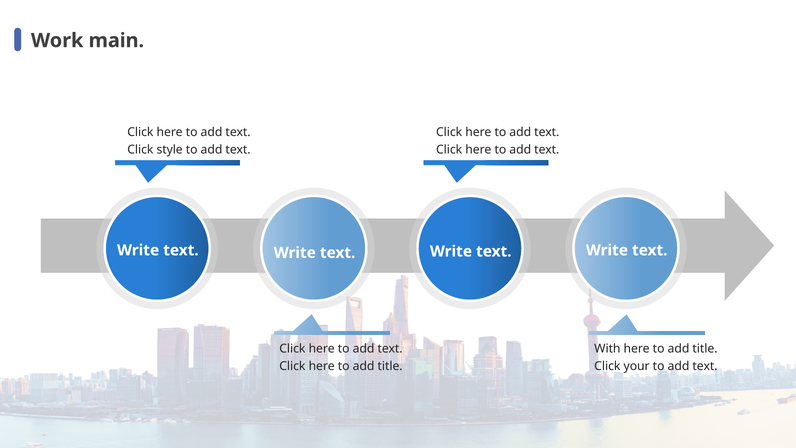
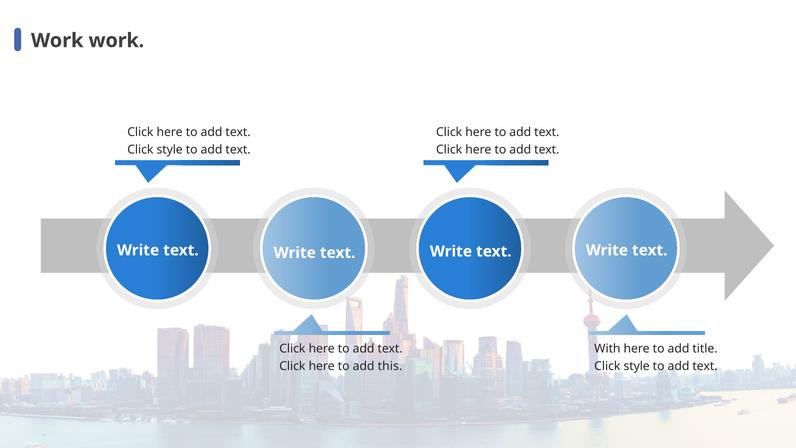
Work main: main -> work (116, 41)
title: title -> this (390, 366)
your: your -> style (637, 366)
